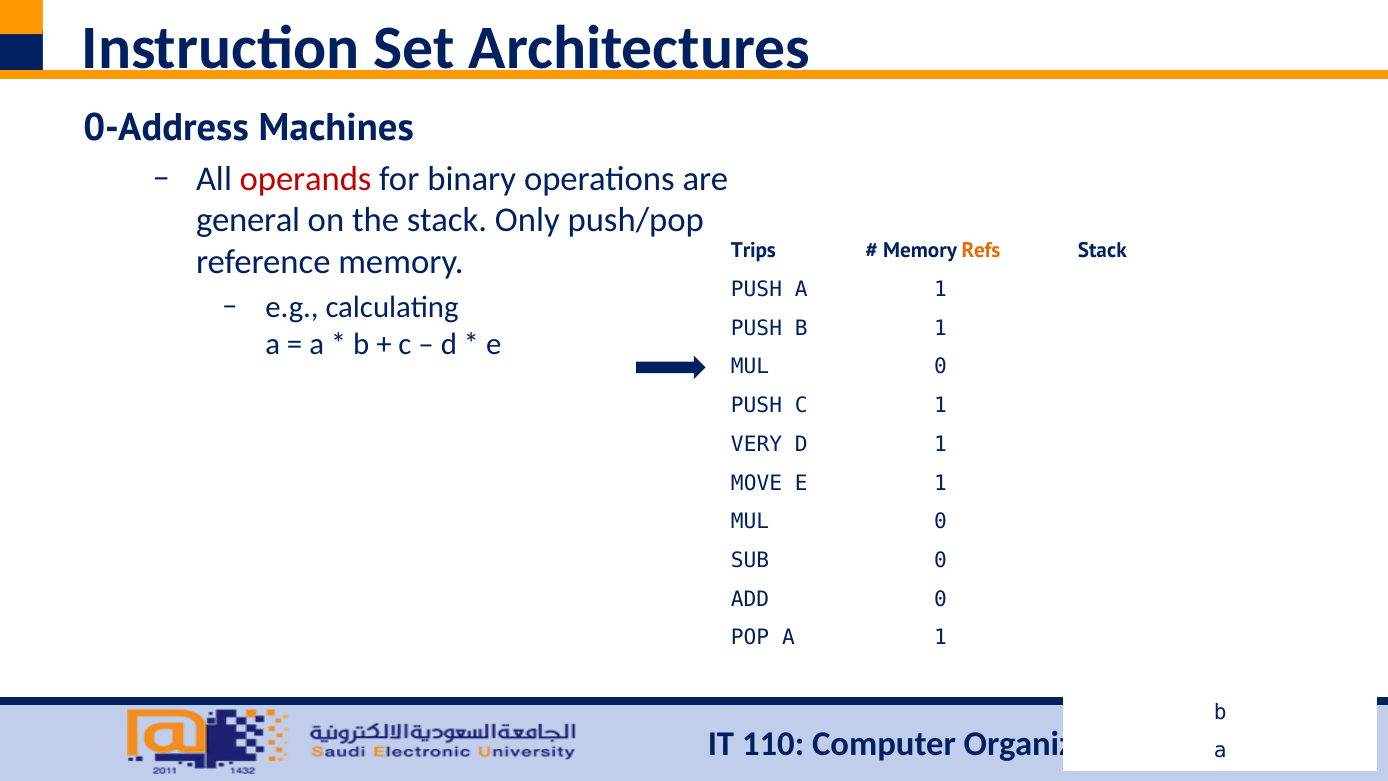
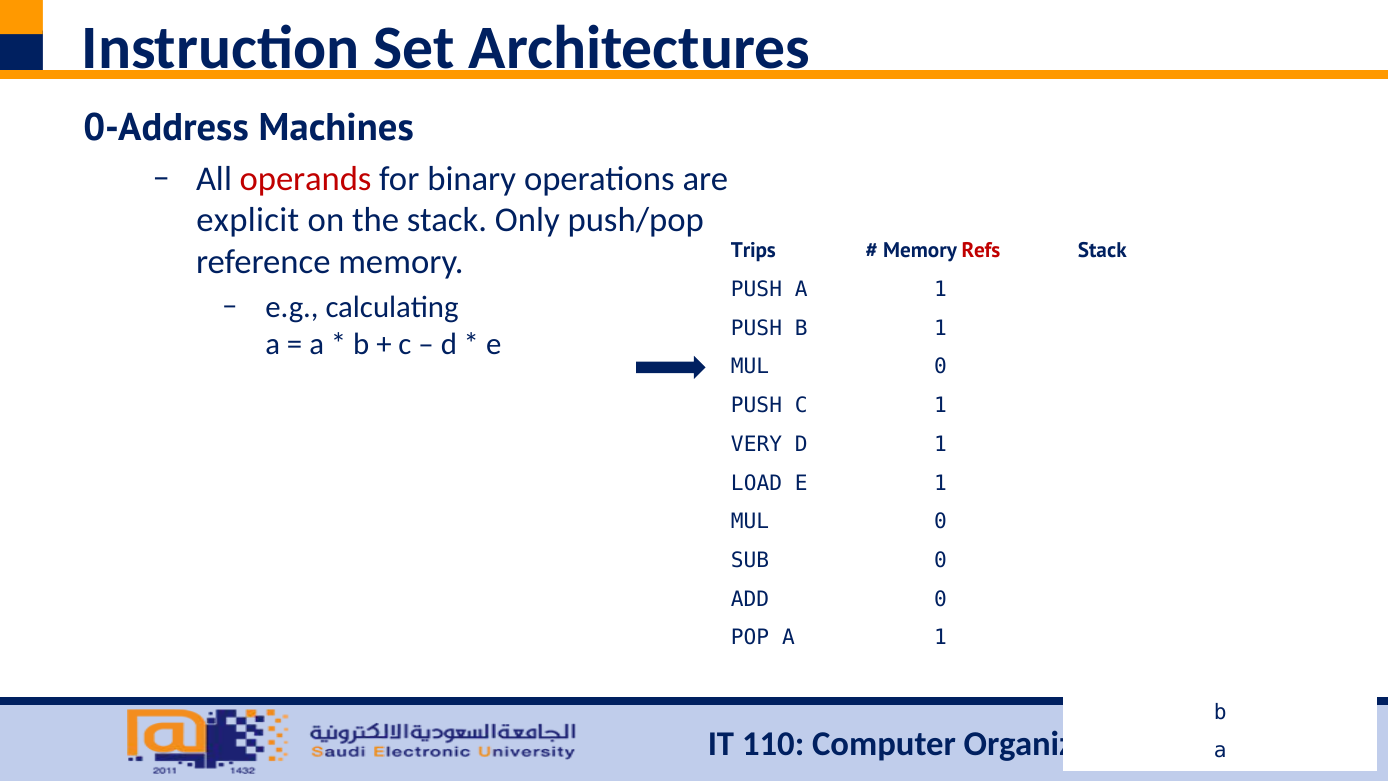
general: general -> explicit (248, 220)
Refs colour: orange -> red (981, 250)
MOVE: MOVE -> LOAD (757, 483)
